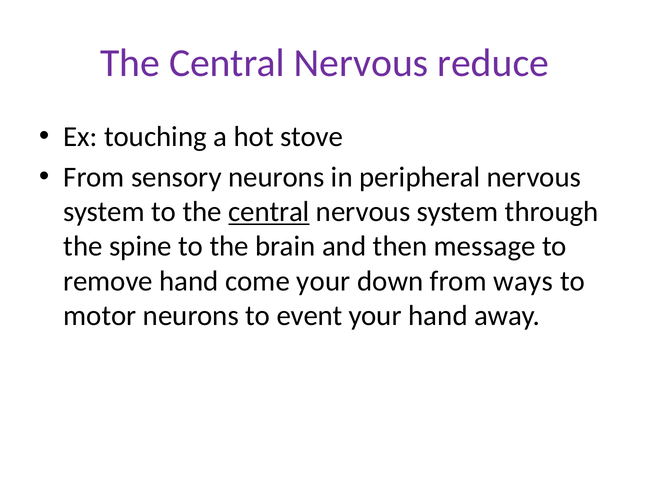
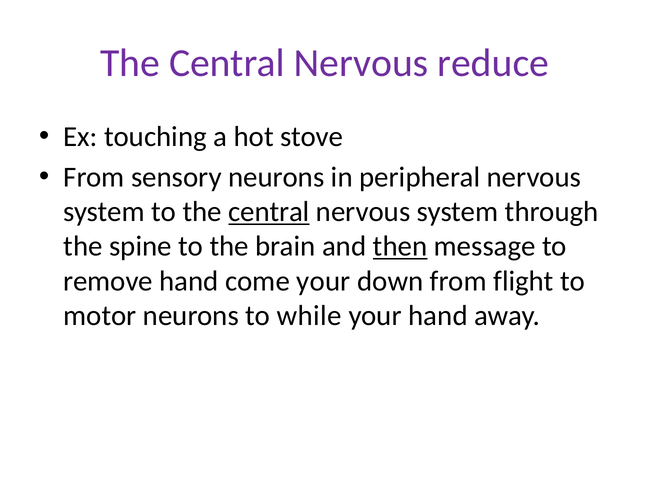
then underline: none -> present (400, 246)
ways: ways -> flight (523, 281)
event: event -> while (309, 316)
